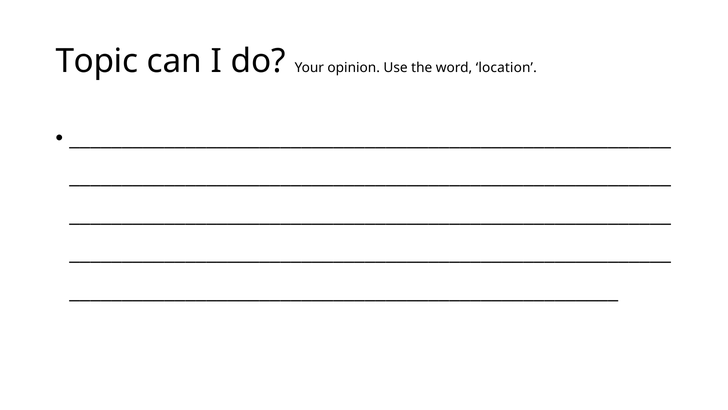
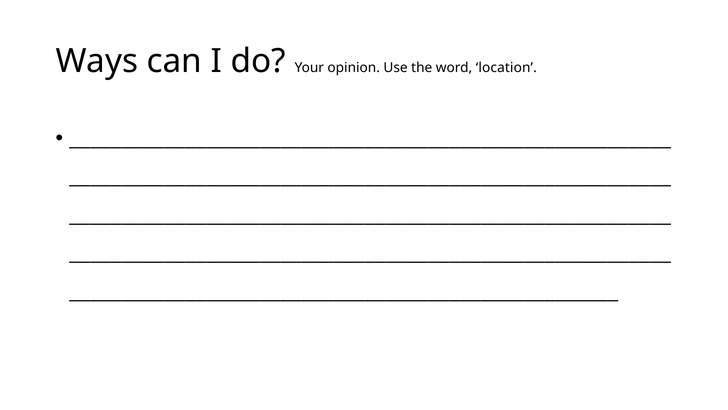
Topic: Topic -> Ways (97, 61)
